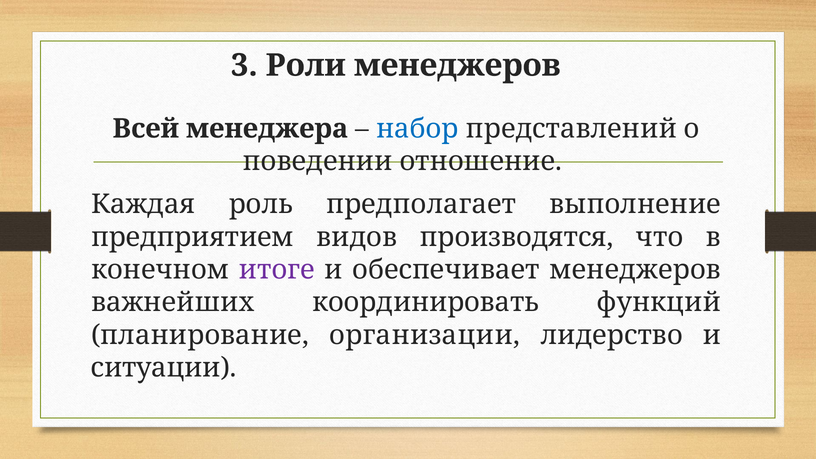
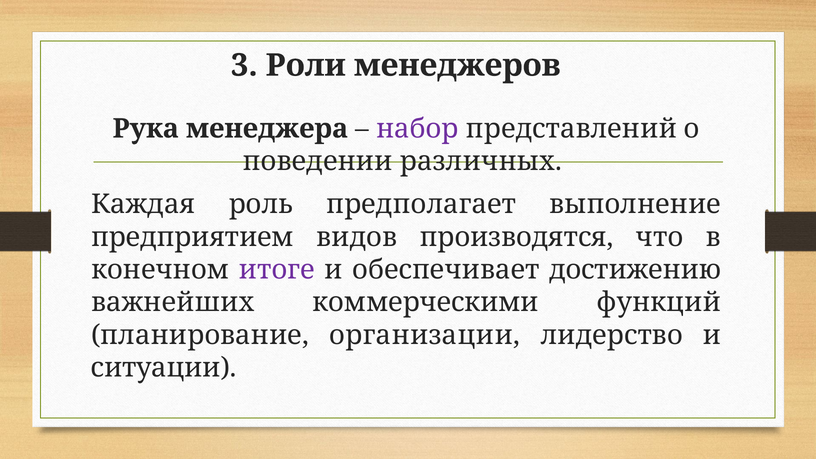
Всей: Всей -> Рука (146, 129)
набор colour: blue -> purple (417, 129)
отношение: отношение -> различных (481, 161)
обеспечивает менеджеров: менеджеров -> достижению (635, 270)
координировать: координировать -> коммерческими (426, 302)
